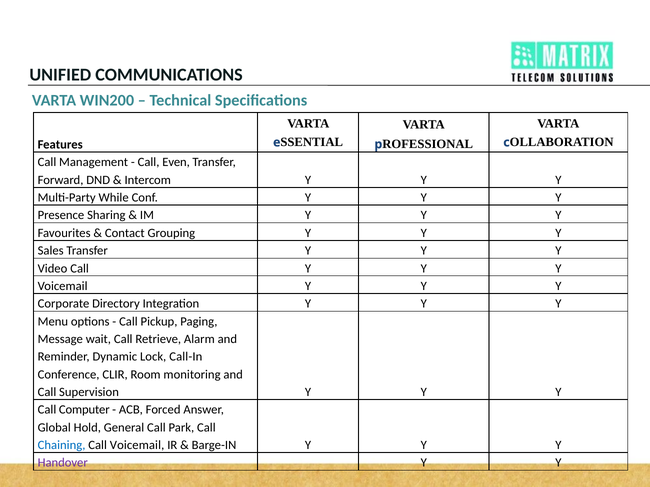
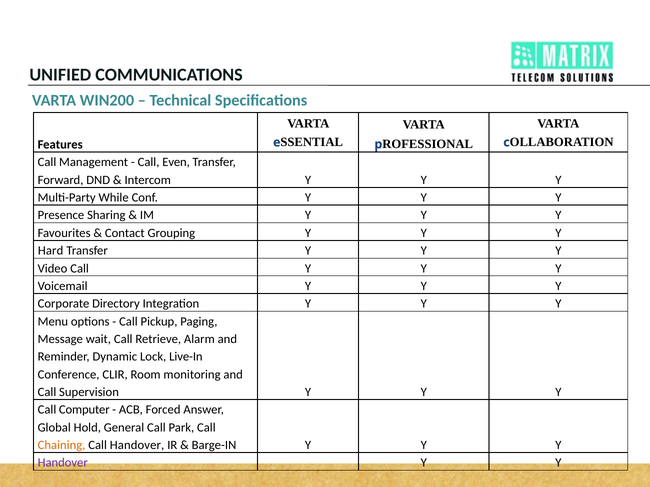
Sales: Sales -> Hard (51, 251)
Call-In: Call-In -> Live-In (186, 357)
Chaining colour: blue -> orange (62, 446)
Call Voicemail: Voicemail -> Handover (137, 446)
